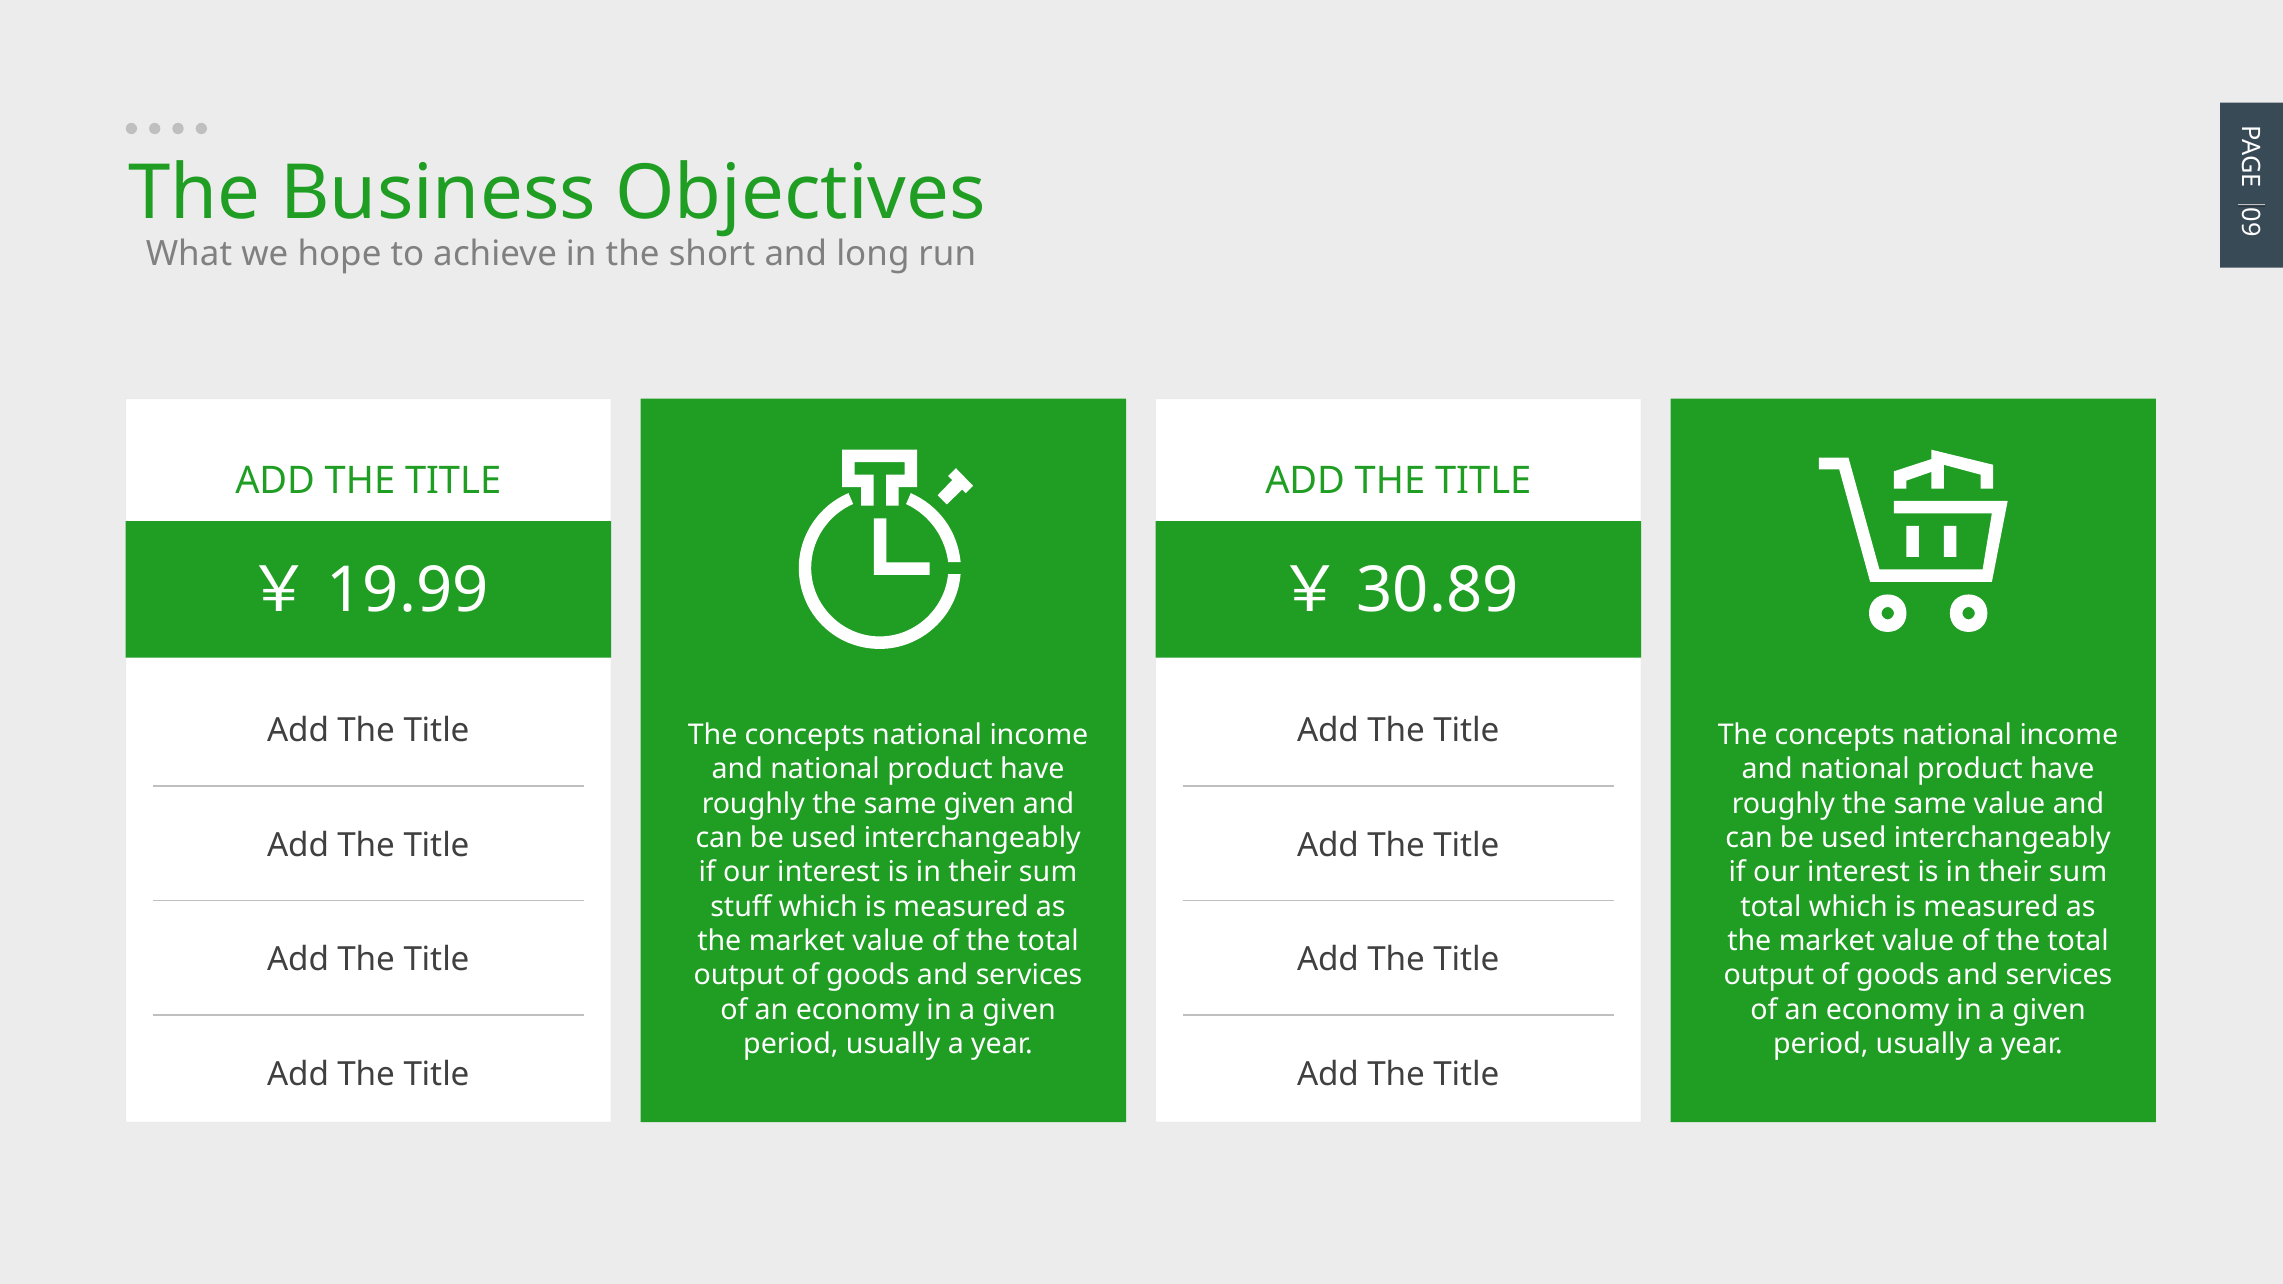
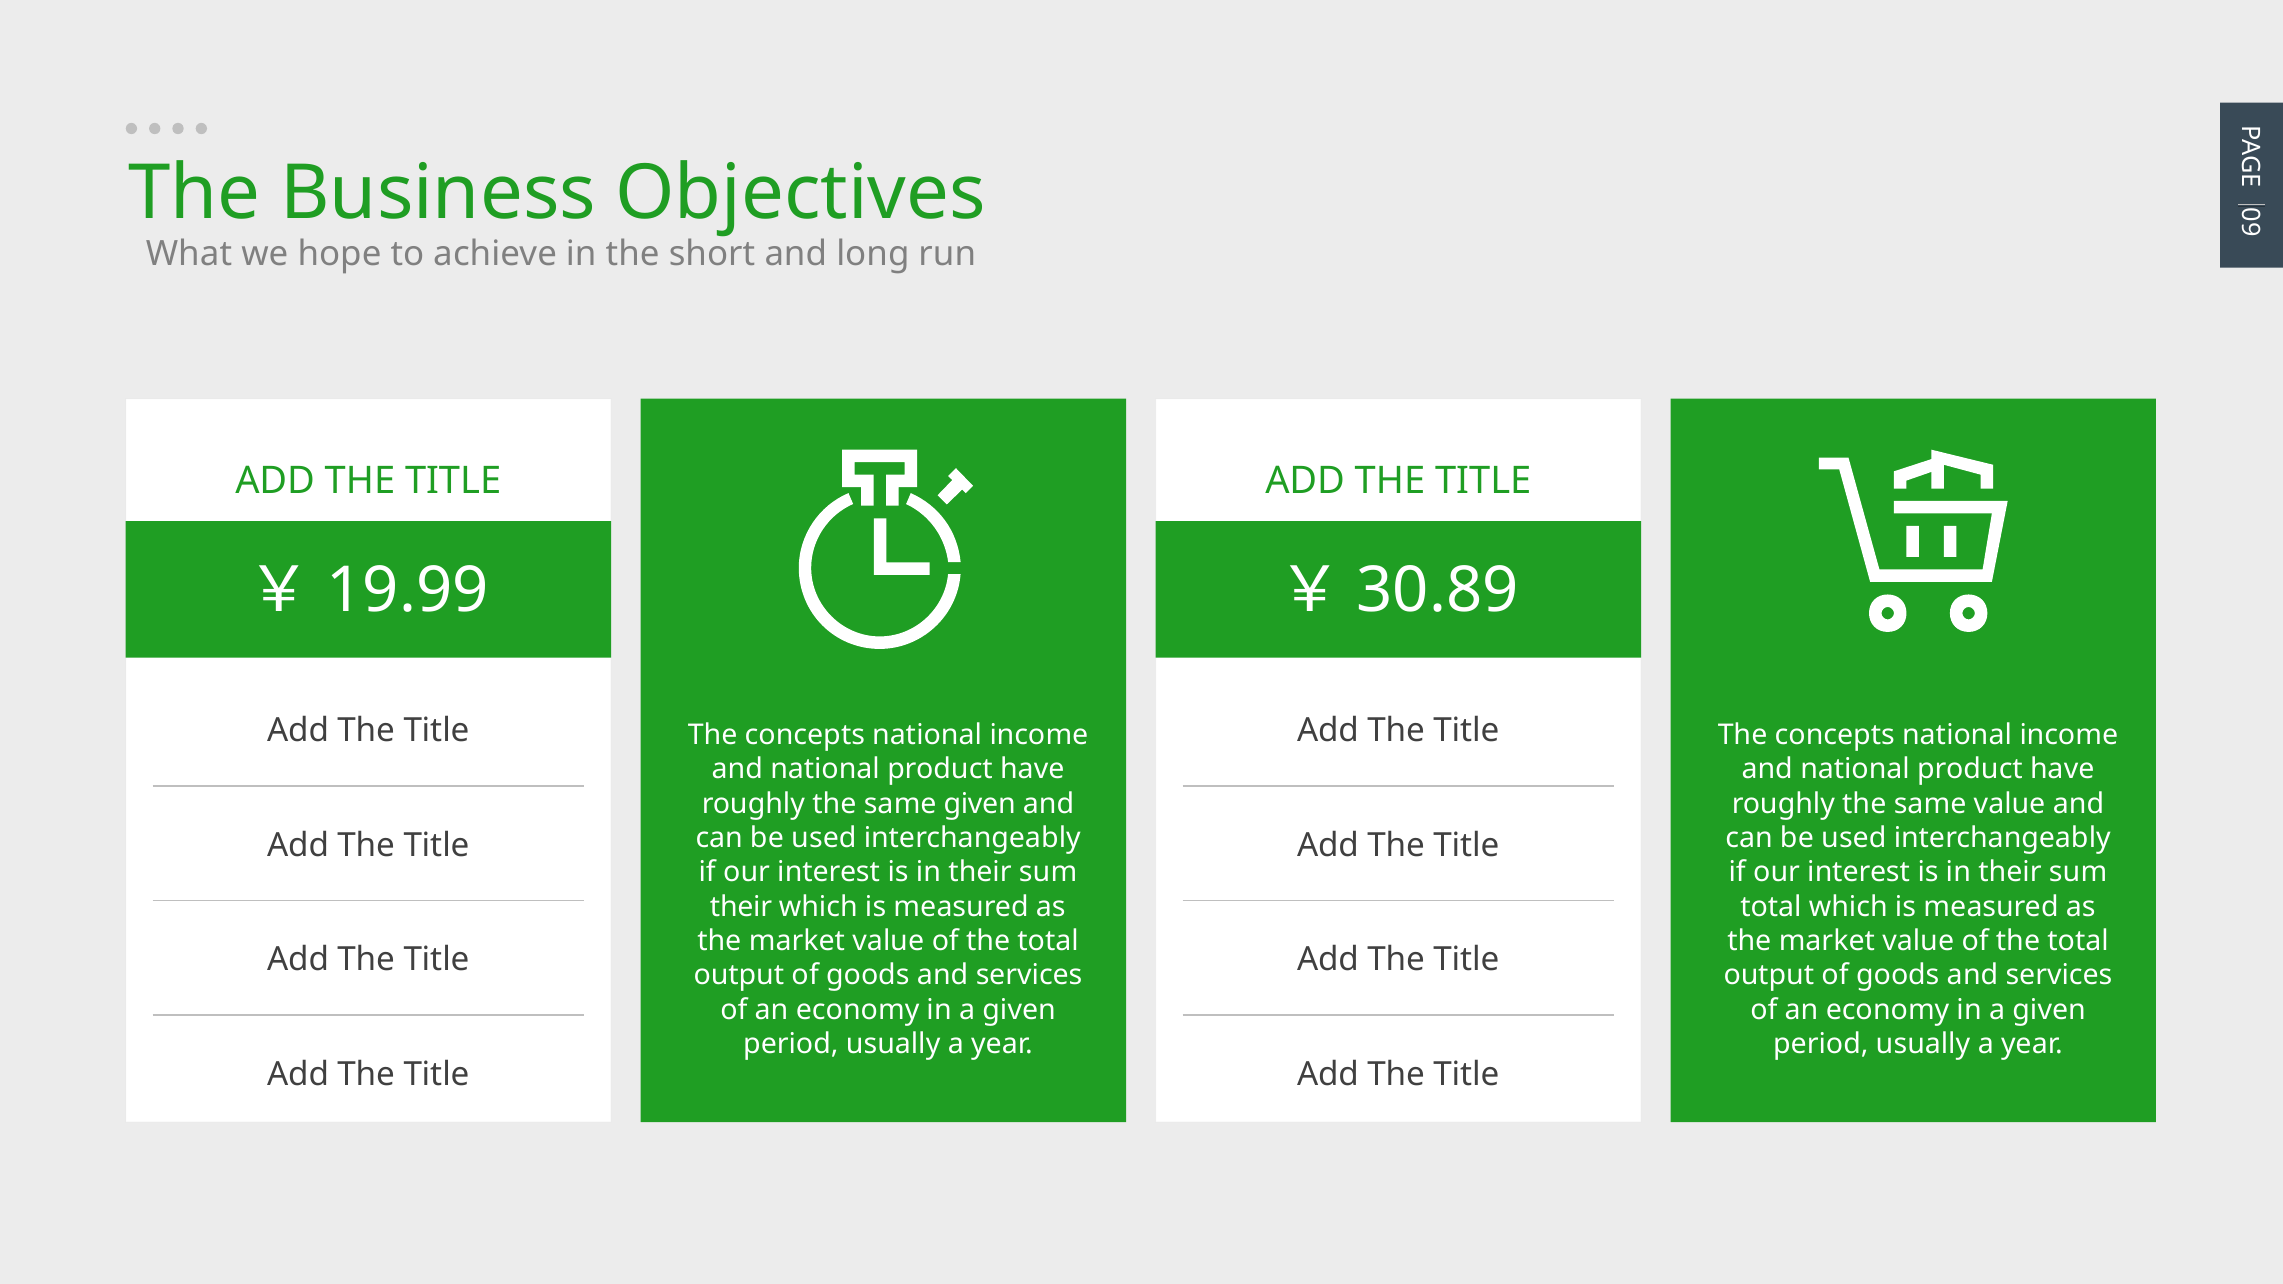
stuff: stuff -> their (741, 907)
